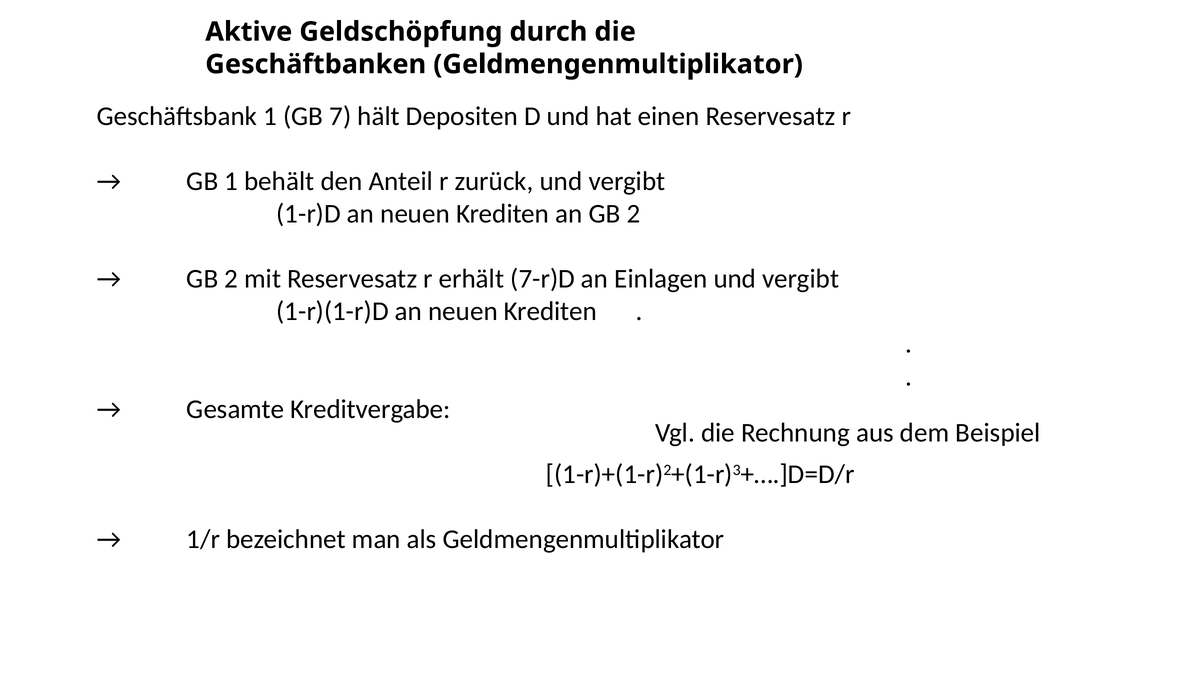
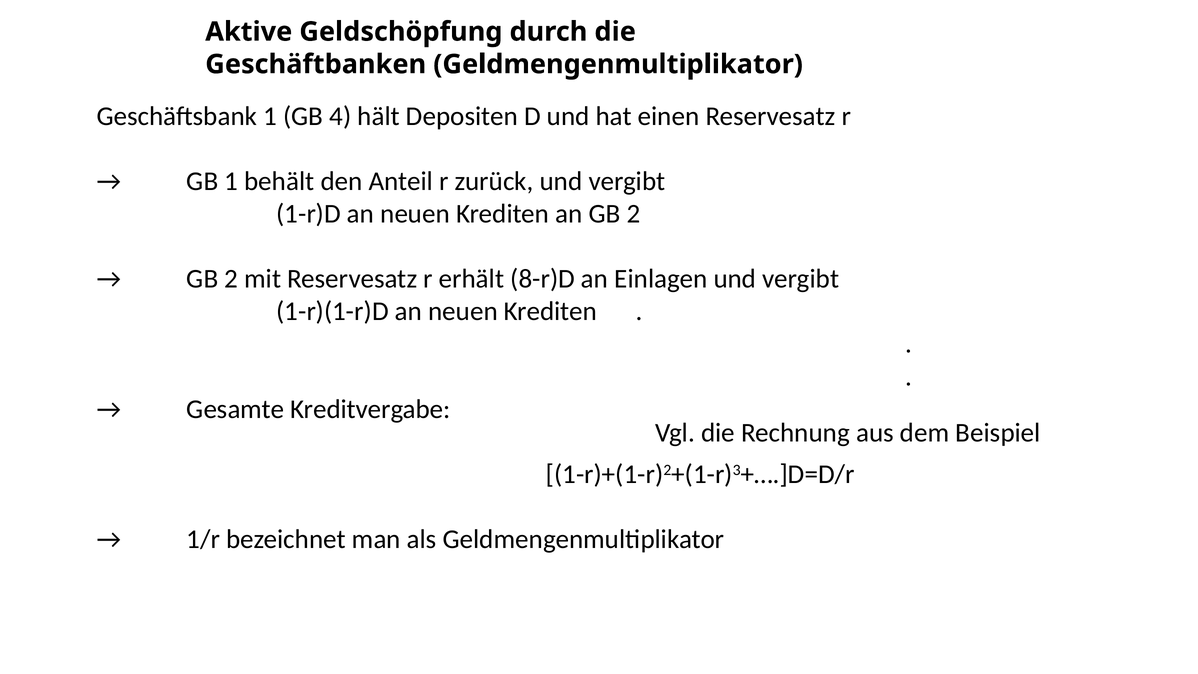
7: 7 -> 4 (340, 116)
7-r)D: 7-r)D -> 8-r)D (543, 279)
